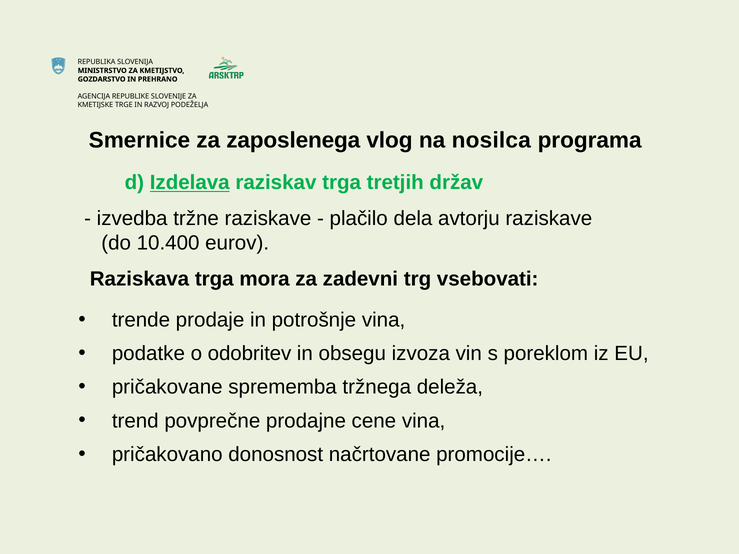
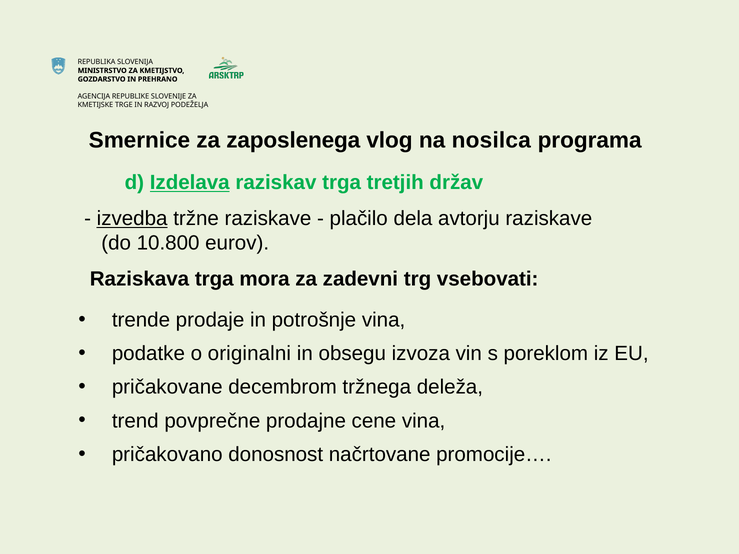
izvedba underline: none -> present (132, 219)
10.400: 10.400 -> 10.800 (168, 243)
odobritev: odobritev -> originalni (249, 354)
sprememba: sprememba -> decembrom (283, 387)
